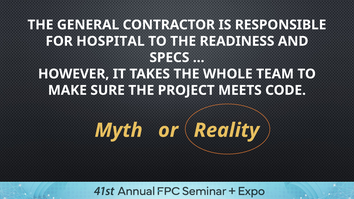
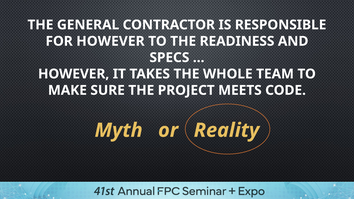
FOR HOSPITAL: HOSPITAL -> HOWEVER (110, 41)
